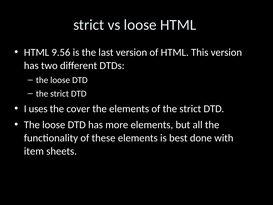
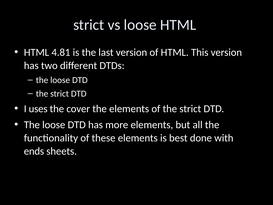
9.56: 9.56 -> 4.81 (61, 52)
item: item -> ends (34, 151)
